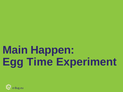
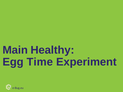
Happen: Happen -> Healthy (52, 50)
